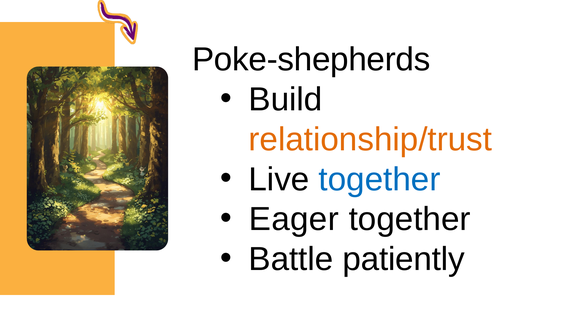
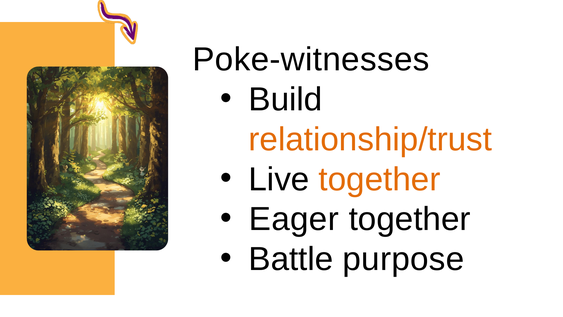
Poke-shepherds: Poke-shepherds -> Poke-witnesses (311, 60)
together colour: blue -> orange (380, 179)
patiently: patiently -> purpose (403, 259)
